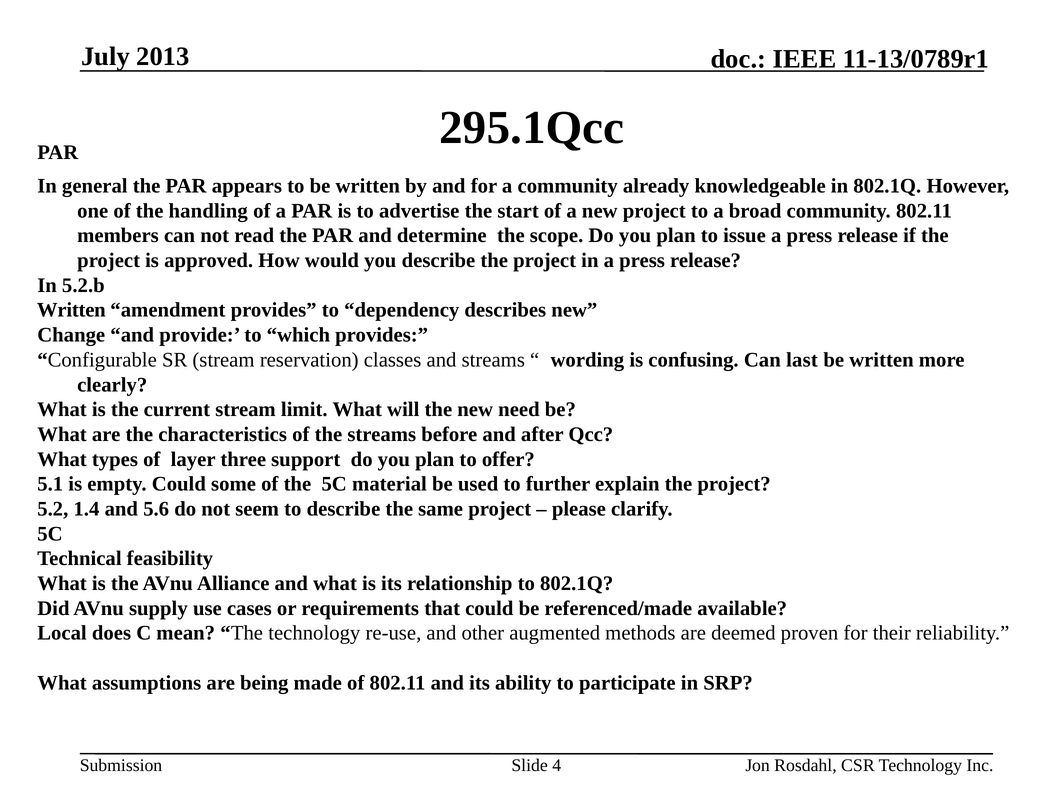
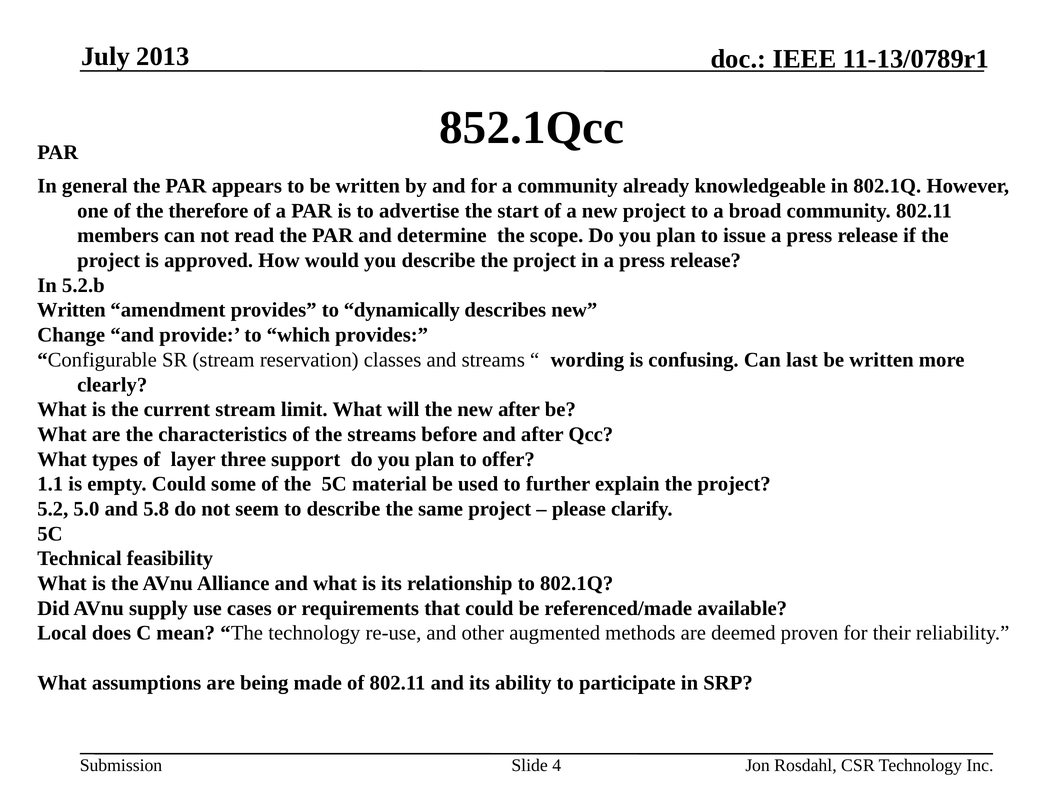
295.1Qcc: 295.1Qcc -> 852.1Qcc (532, 127)
handling: handling -> therefore (208, 211)
dependency: dependency -> dynamically (402, 310)
new need: need -> after (519, 410)
5.1: 5.1 -> 1.1 (50, 484)
1.4: 1.4 -> 5.0 (86, 509)
5.6: 5.6 -> 5.8 (156, 509)
